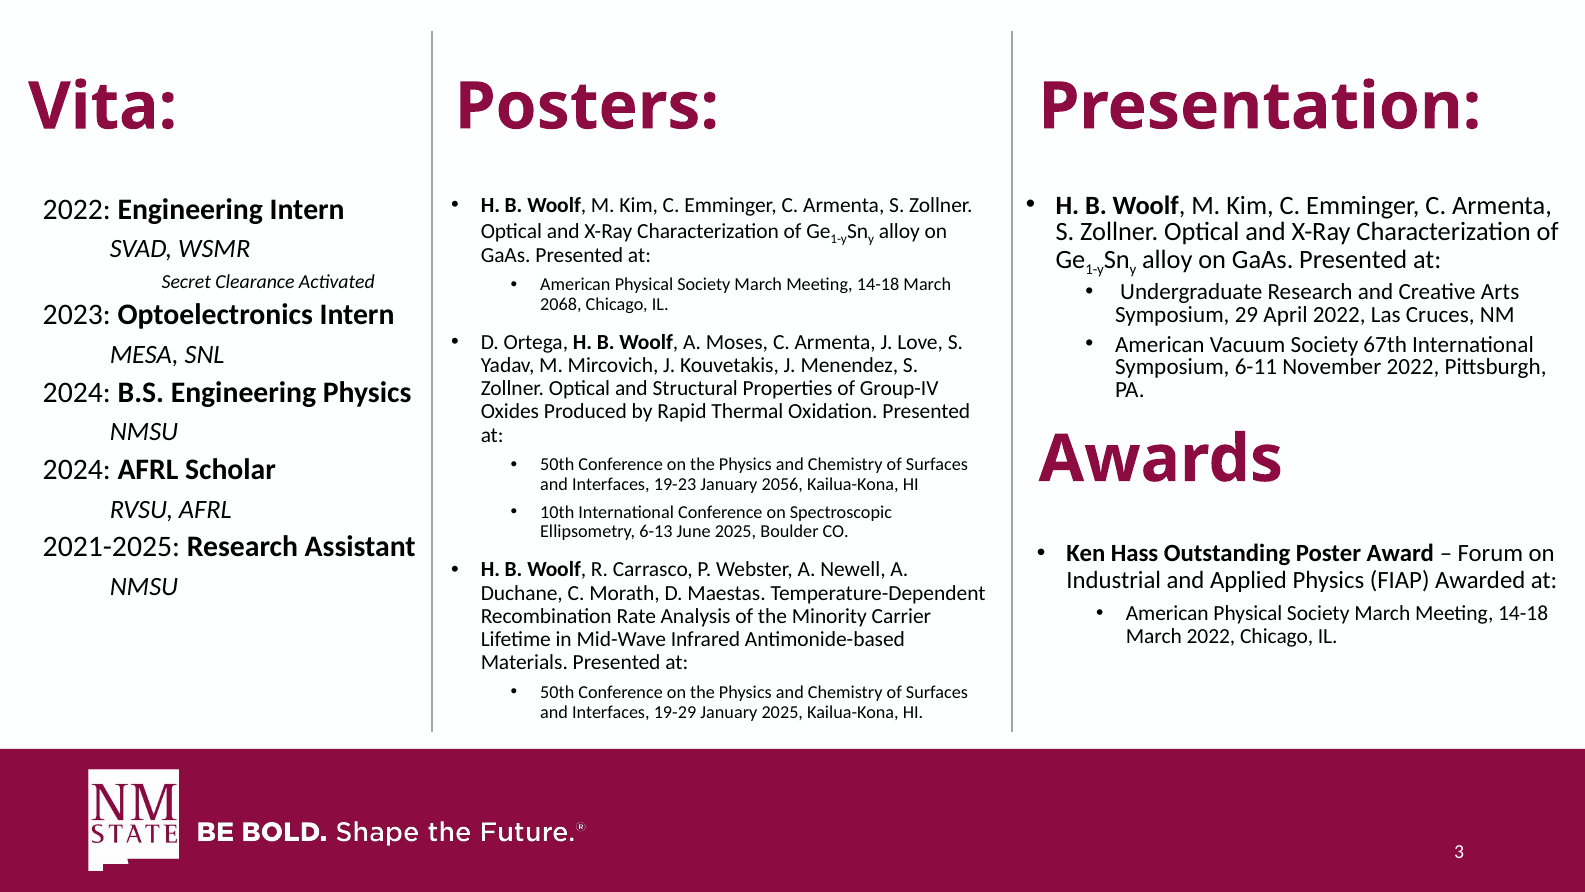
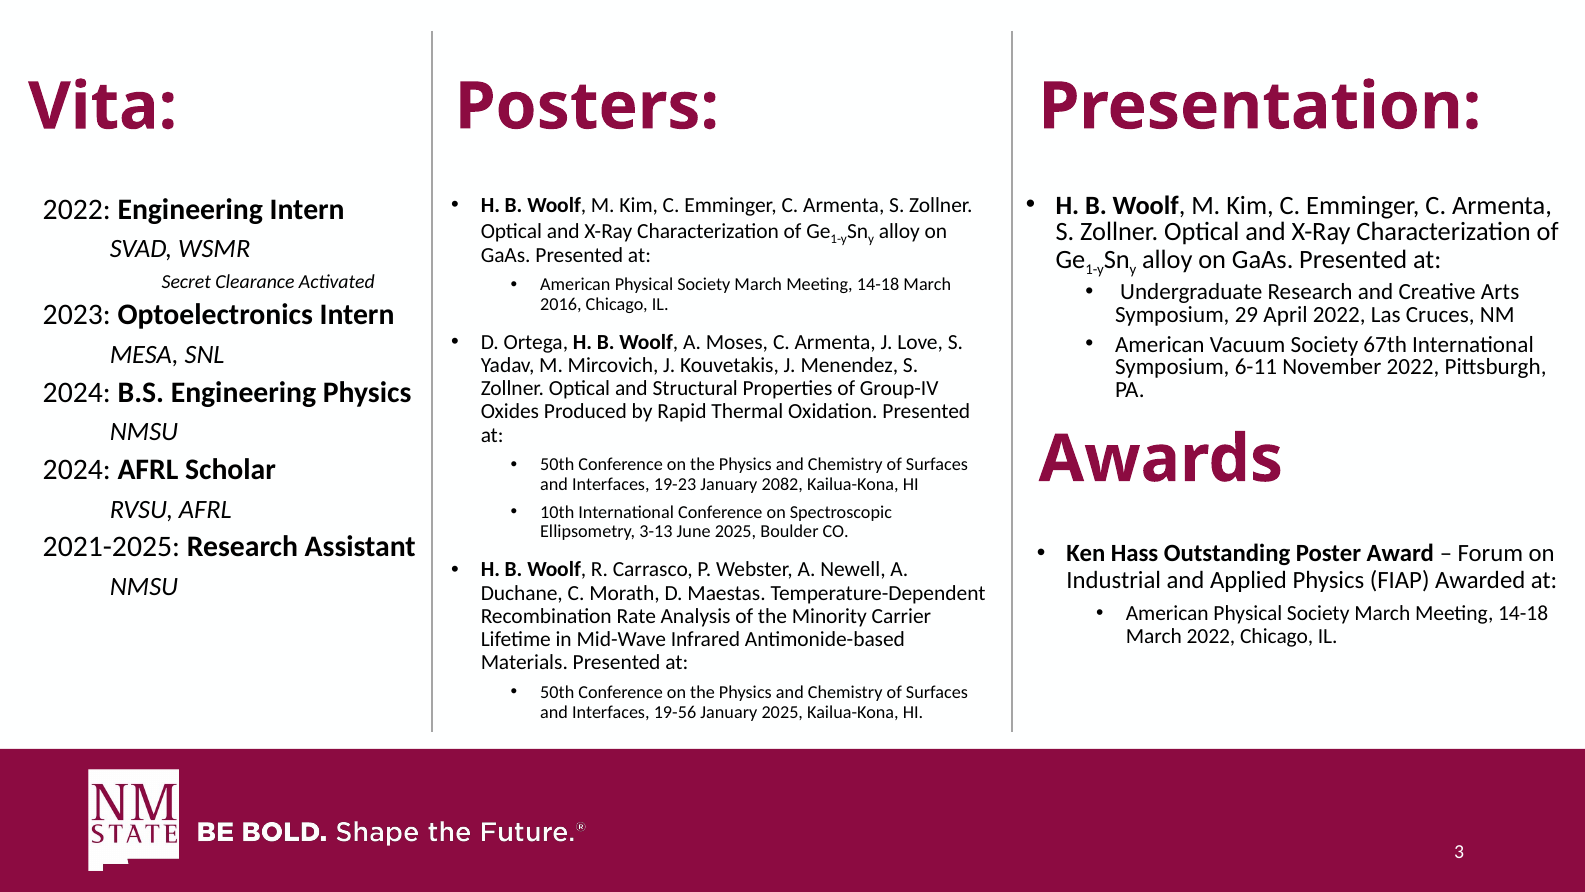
2068: 2068 -> 2016 (561, 304)
2056: 2056 -> 2082 (782, 484)
6-13: 6-13 -> 3-13 (656, 532)
19-29: 19-29 -> 19-56 (675, 712)
